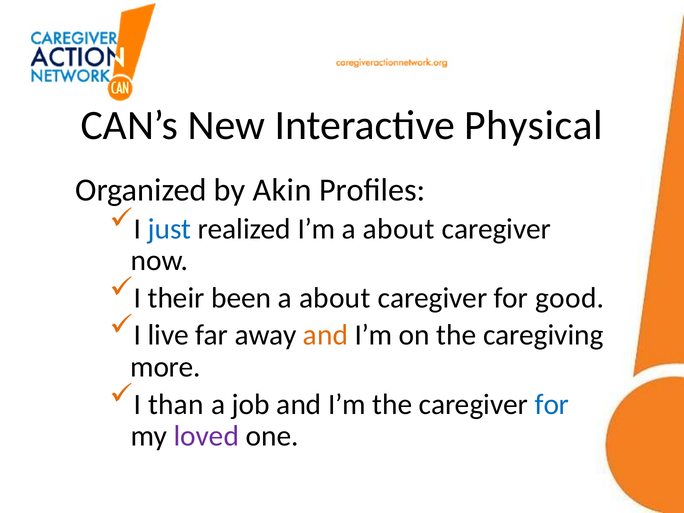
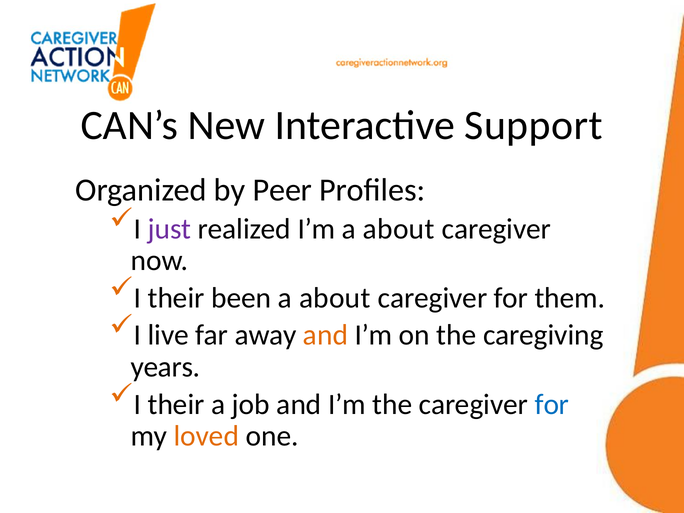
Physical: Physical -> Support (533, 125)
Akin: Akin -> Peer (282, 190)
just colour: blue -> purple (170, 229)
good: good -> them (570, 298)
more: more -> years (165, 367)
than: than -> their (176, 404)
loved colour: purple -> orange (206, 436)
